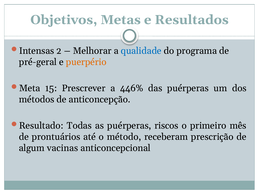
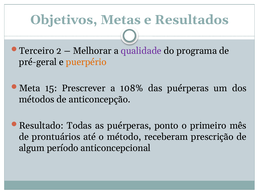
Intensas: Intensas -> Terceiro (37, 51)
qualidade colour: blue -> purple (141, 51)
446%: 446% -> 108% (132, 88)
riscos: riscos -> ponto (166, 126)
vacinas: vacinas -> período (63, 148)
